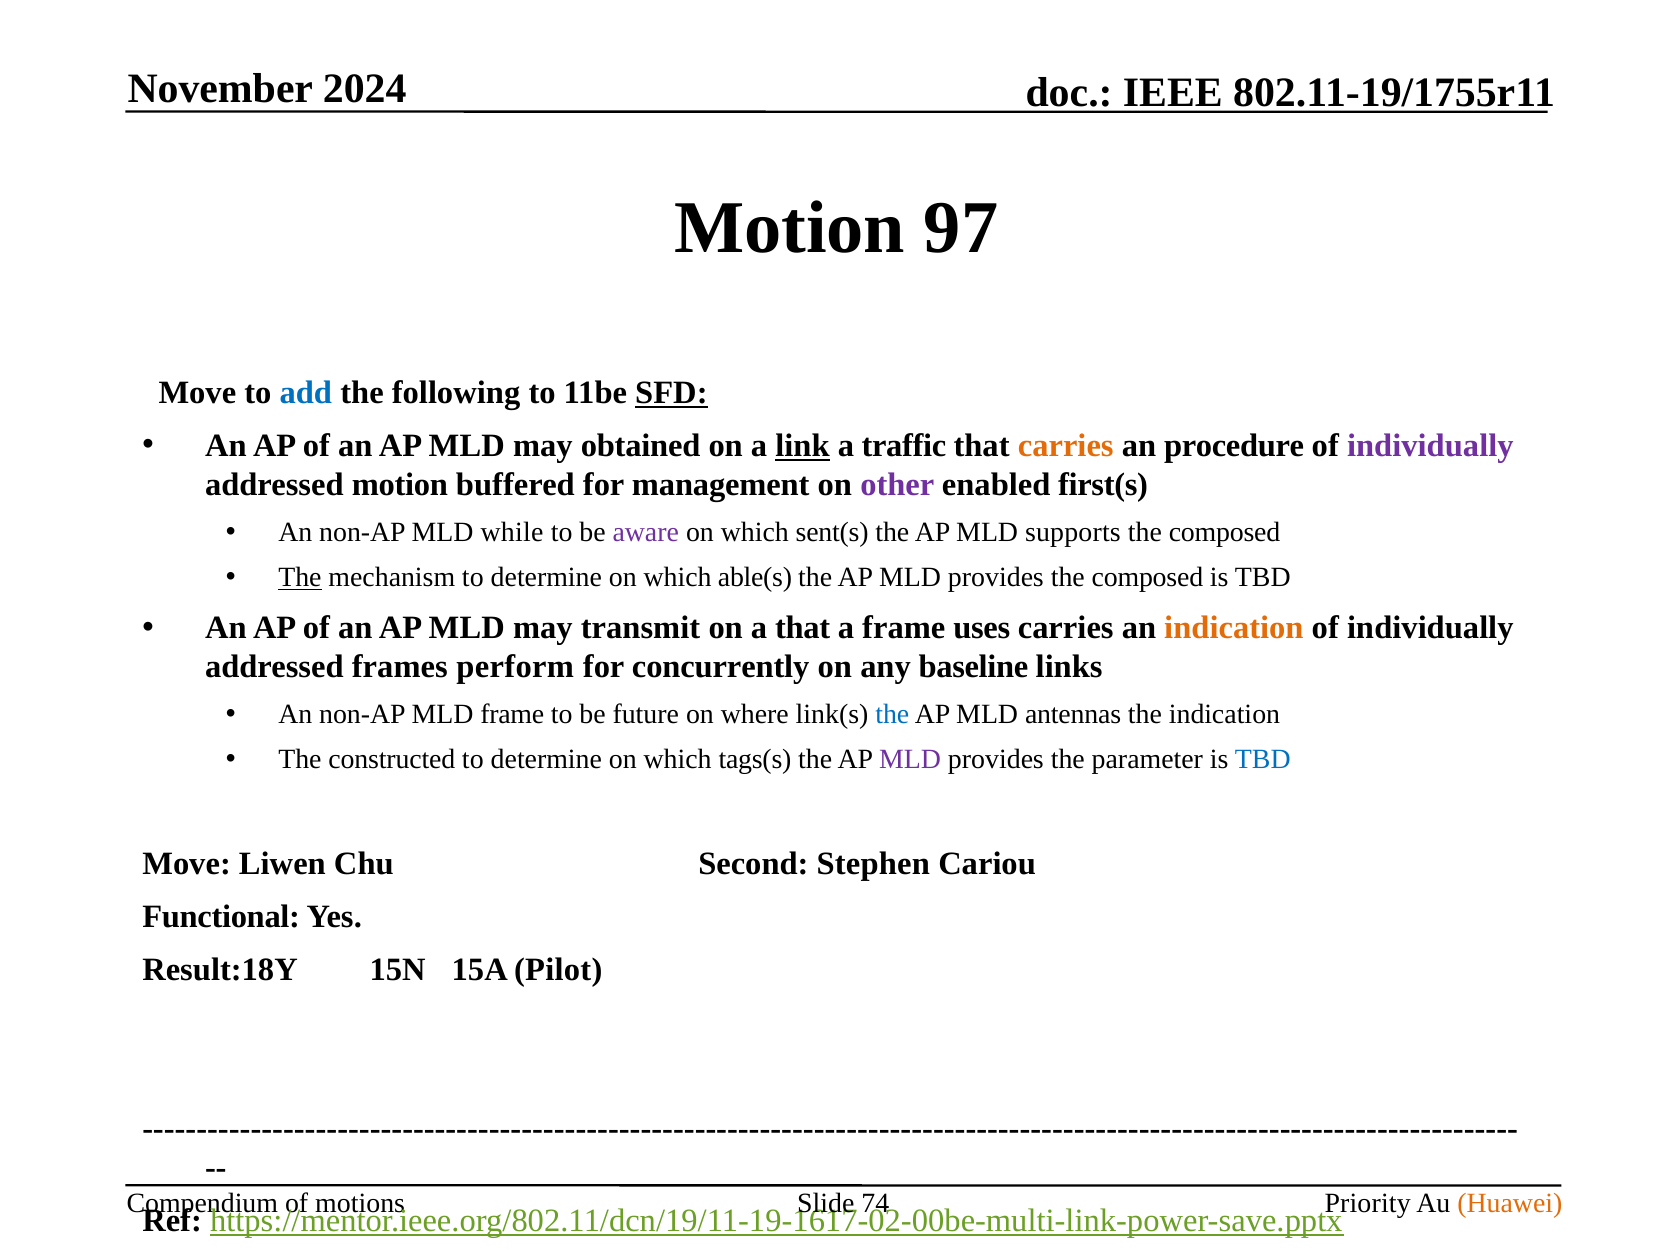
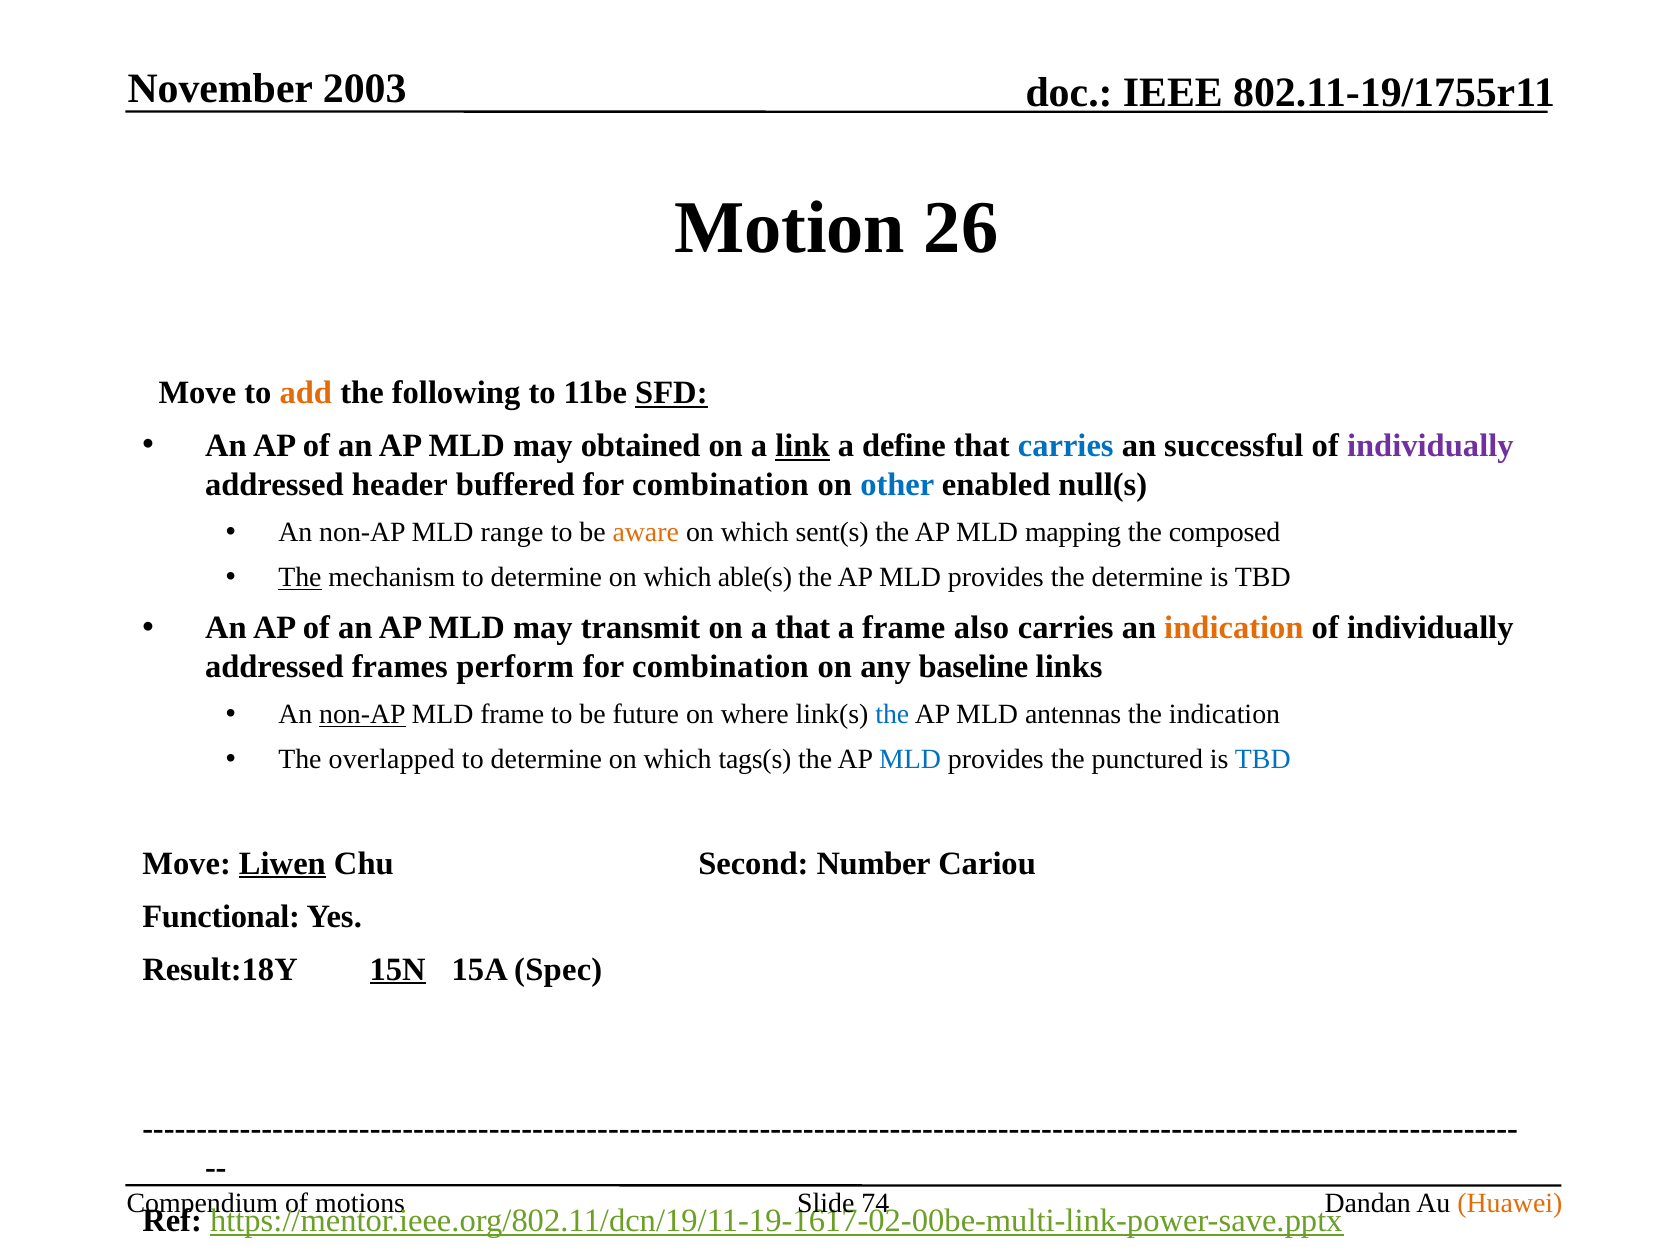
2024: 2024 -> 2003 (365, 89)
97: 97 -> 26 (961, 228)
add colour: blue -> orange (306, 393)
traffic: traffic -> define (904, 446)
carries colour: orange -> blue (1066, 446)
procedure: procedure -> successful (1234, 446)
addressed motion: motion -> header (400, 485)
buffered for management: management -> combination (720, 485)
other colour: purple -> blue (897, 485)
first(s: first(s -> null(s (1103, 485)
while: while -> range (512, 532)
aware colour: purple -> orange (646, 532)
supports: supports -> mapping (1073, 532)
provides the composed: composed -> determine (1147, 577)
uses: uses -> also (981, 628)
concurrently: concurrently -> combination (720, 667)
non-AP underline: none -> present (362, 714)
constructed: constructed -> overlapped (392, 760)
MLD colour: purple -> blue (910, 760)
parameter: parameter -> punctured (1147, 760)
Liwen underline: none -> present (282, 863)
Stephen: Stephen -> Number (874, 863)
15N underline: none -> present (398, 969)
Pilot: Pilot -> Spec (558, 969)
Priority: Priority -> Dandan (1368, 1203)
